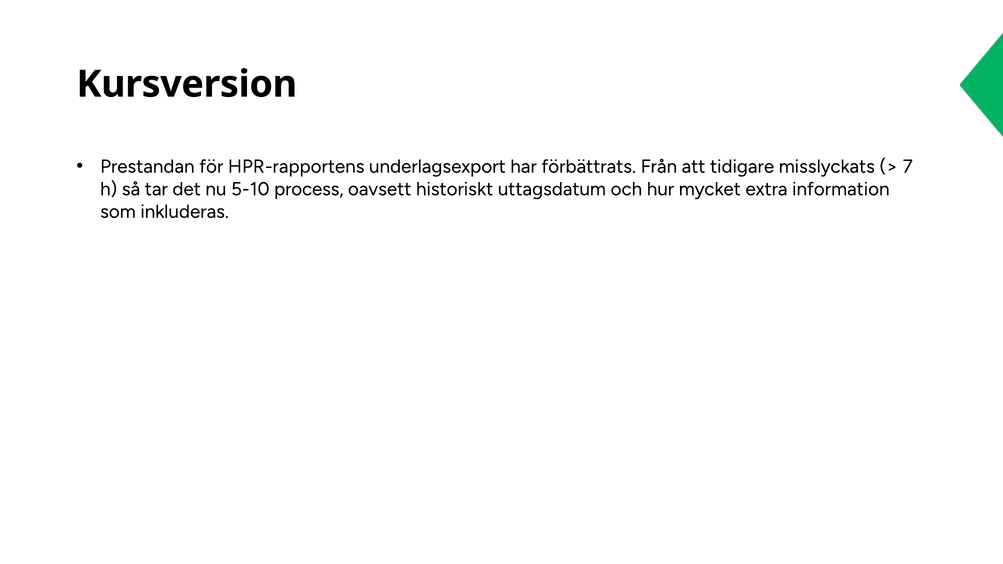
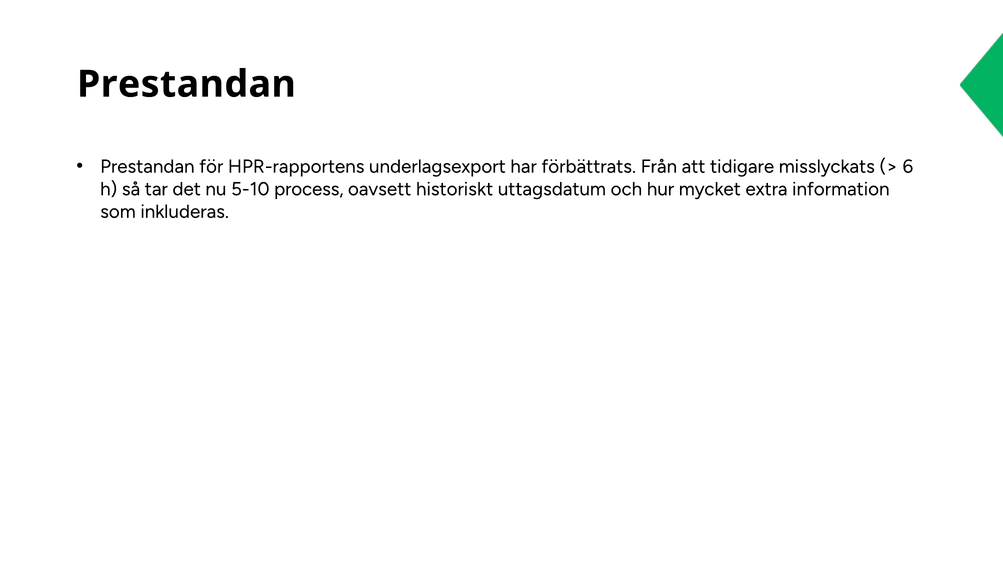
Kursversion: Kursversion -> Prestandan (186, 84)
7: 7 -> 6 (908, 167)
